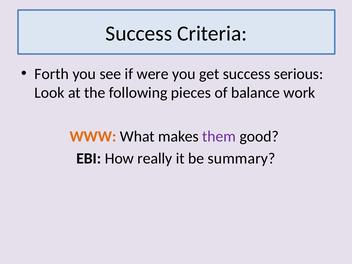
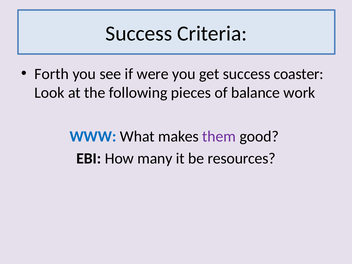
serious: serious -> coaster (299, 74)
WWW colour: orange -> blue (93, 136)
really: really -> many (155, 158)
summary: summary -> resources (242, 158)
